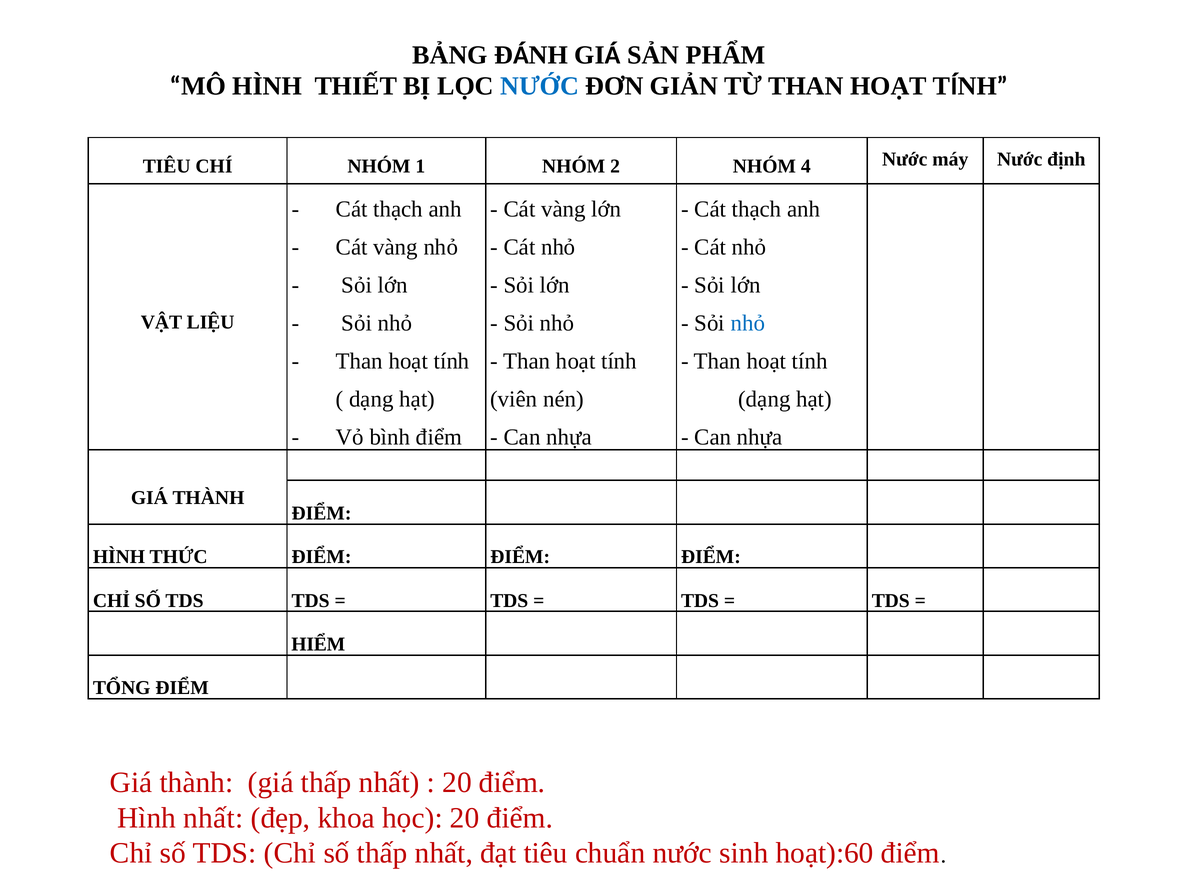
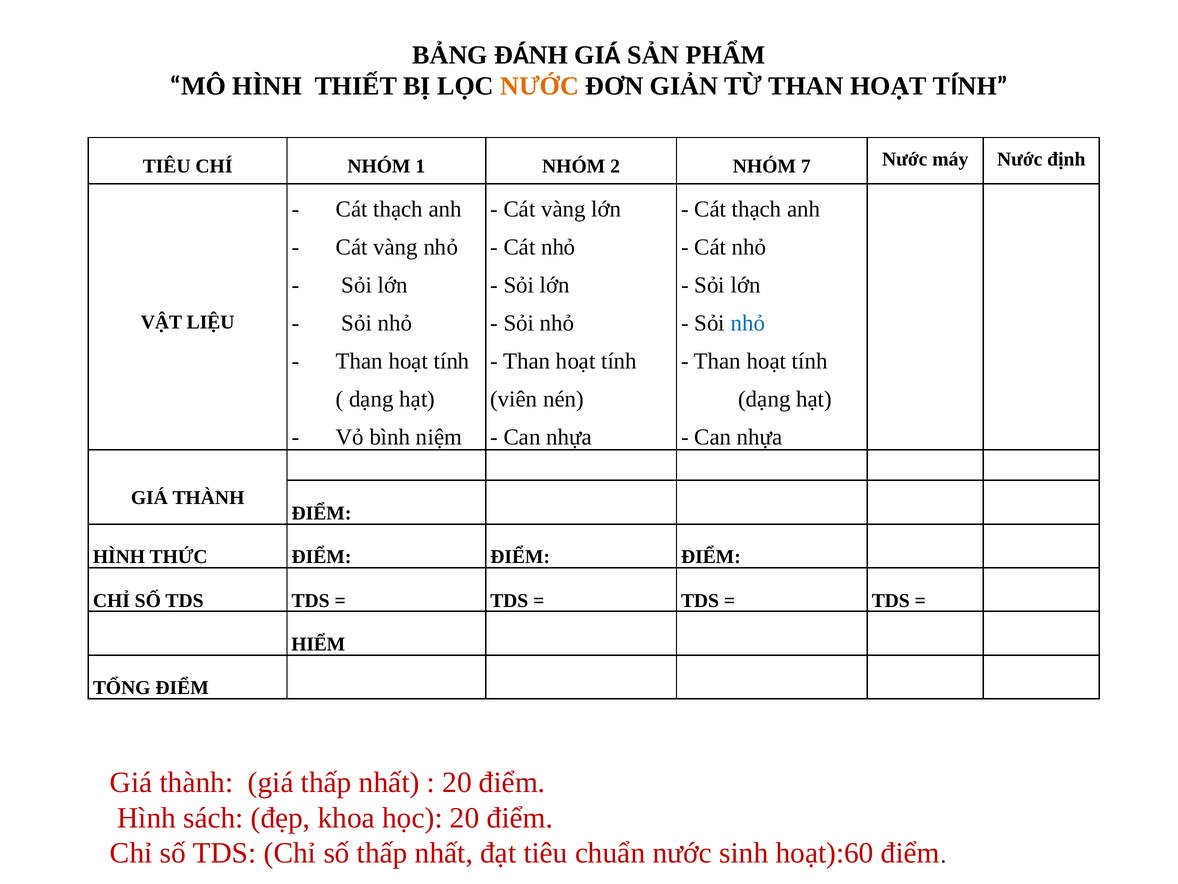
NƯỚC colour: blue -> orange (540, 86)
4: 4 -> 7 (806, 166)
bình điểm: điểm -> niệm (439, 437)
Hình nhất: nhất -> sách (213, 817)
